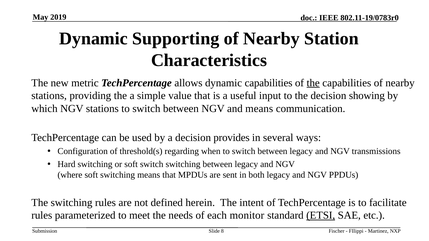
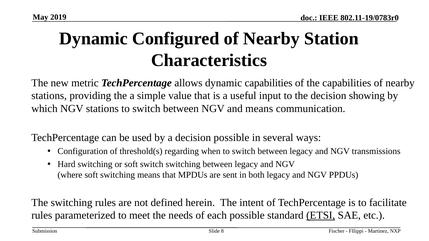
Supporting: Supporting -> Configured (176, 39)
the underline: present -> none (313, 83)
decision provides: provides -> possible (231, 138)
each monitor: monitor -> possible (247, 216)
